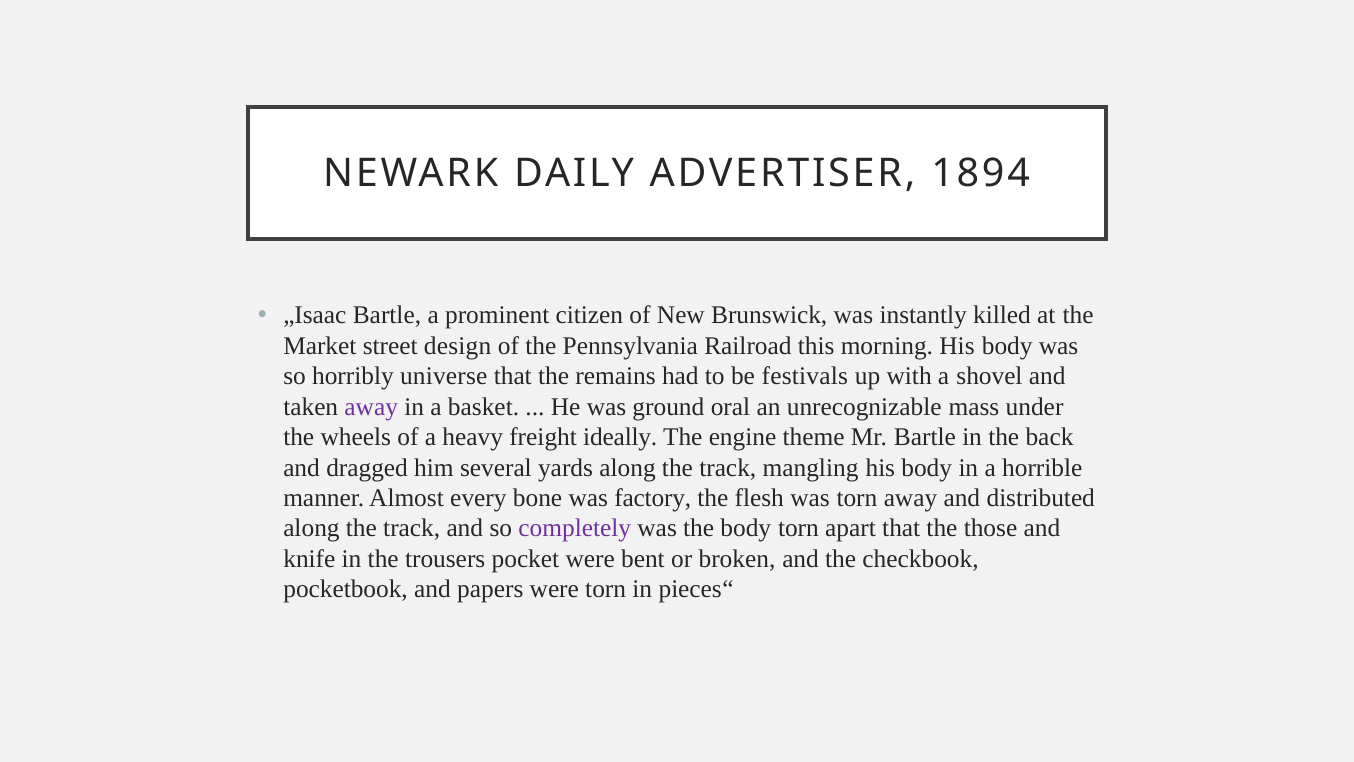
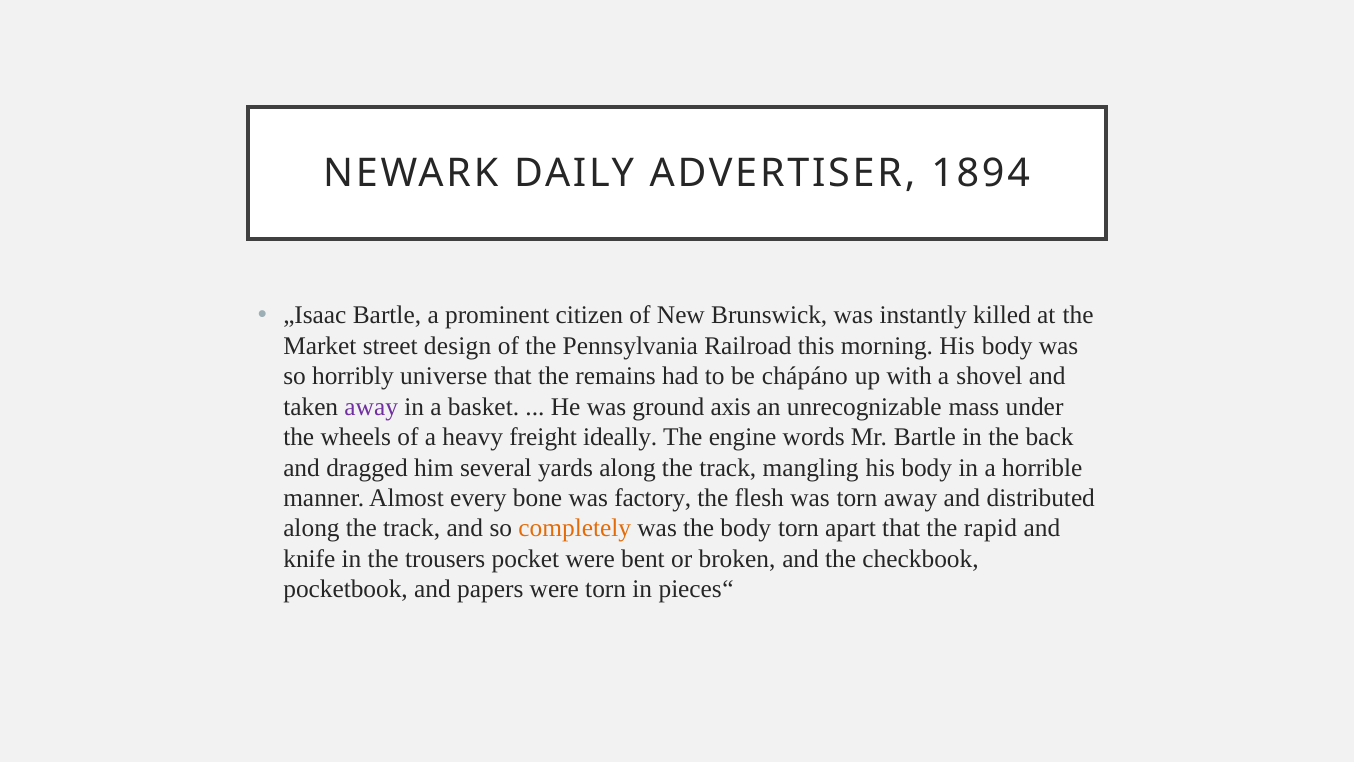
festivals: festivals -> chápáno (805, 376)
oral: oral -> axis (731, 406)
theme: theme -> words (814, 437)
completely colour: purple -> orange (575, 528)
those: those -> rapid (990, 528)
